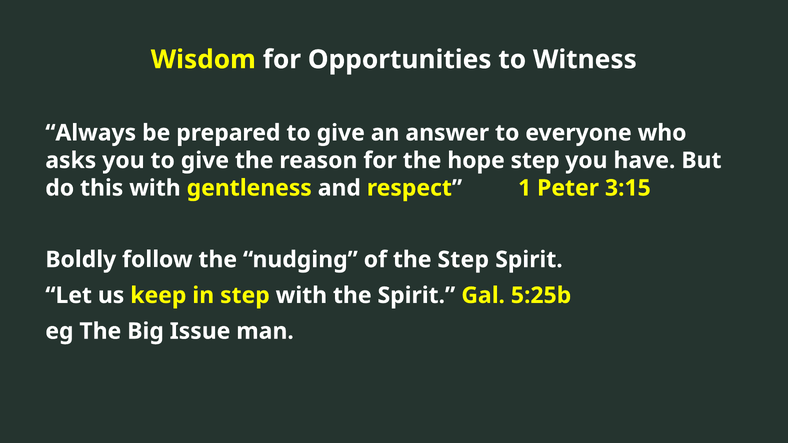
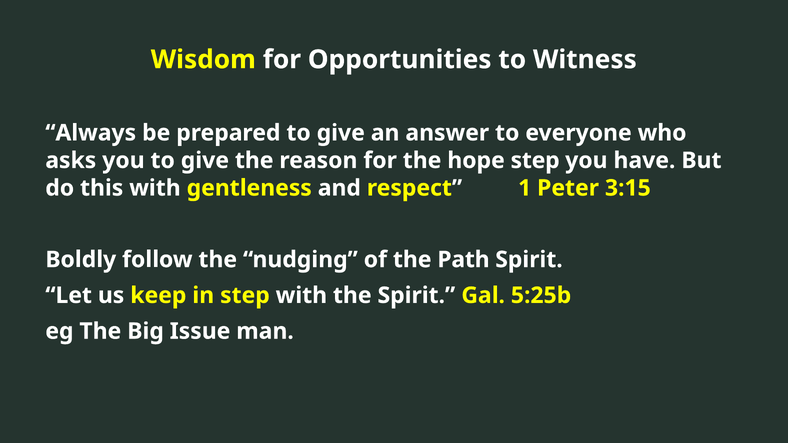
the Step: Step -> Path (463, 260)
